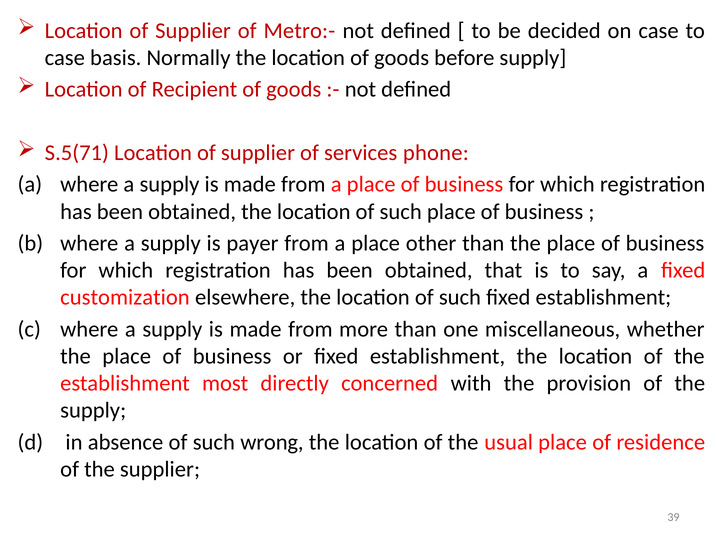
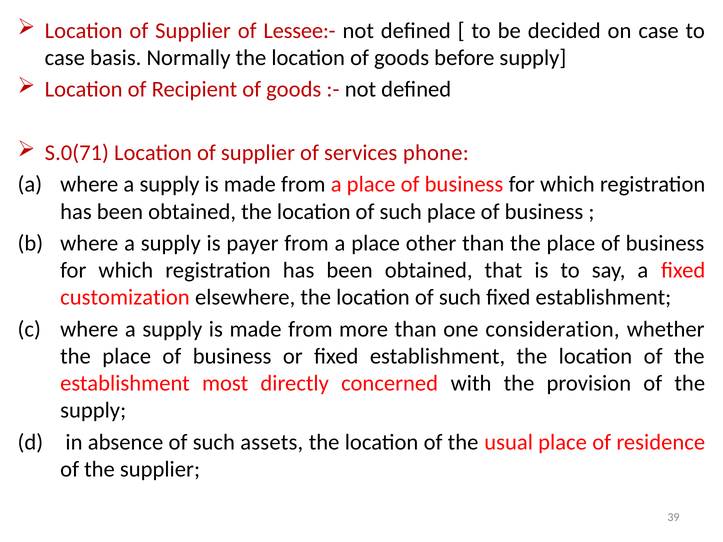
Metro:-: Metro:- -> Lessee:- (300, 31)
S.5(71: S.5(71 -> S.0(71 (77, 153)
miscellaneous: miscellaneous -> consideration (552, 329)
wrong: wrong -> assets (272, 442)
